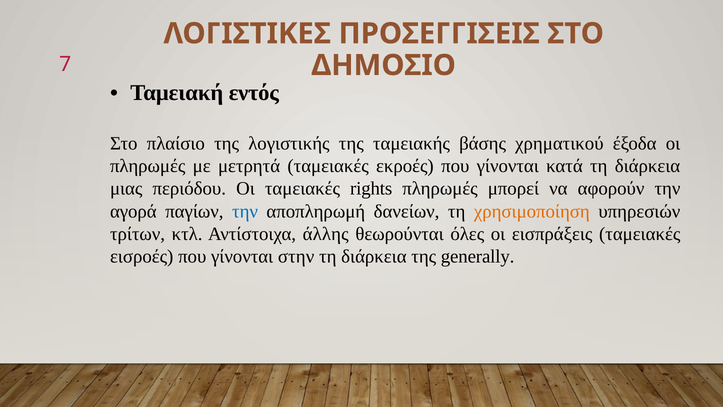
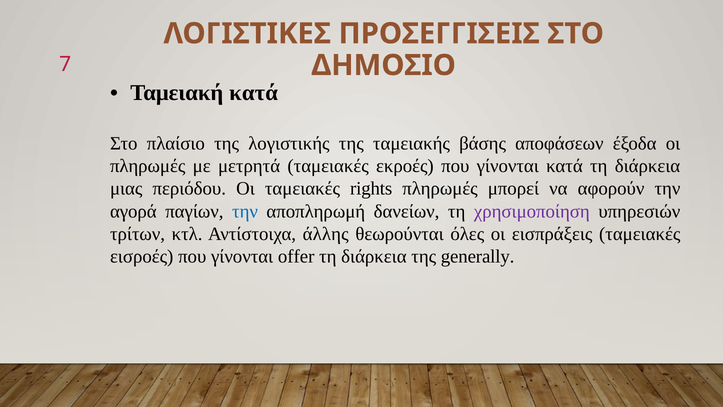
Ταμειακή εντός: εντός -> κατά (254, 93)
χρηματικού: χρηματικού -> αποφάσεων (559, 143)
χρησιμοποίηση colour: orange -> purple (532, 211)
στην: στην -> offer (296, 256)
